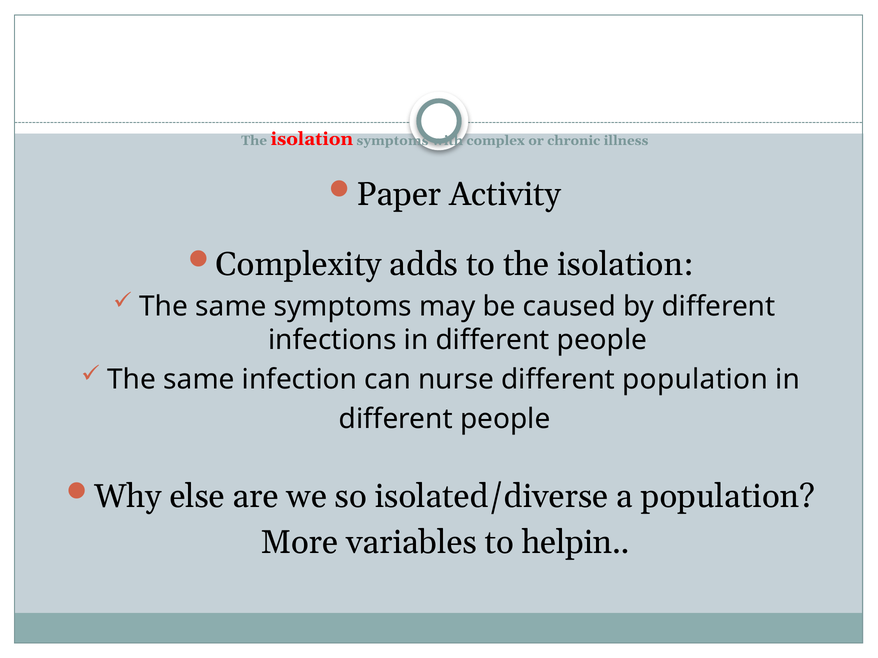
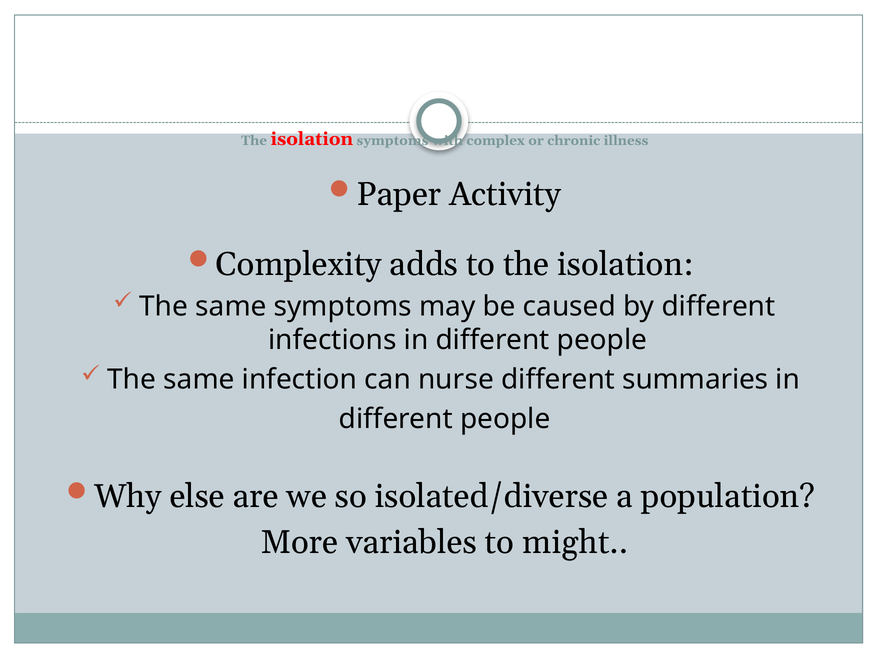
different population: population -> summaries (695, 380)
helpin: helpin -> might (575, 543)
